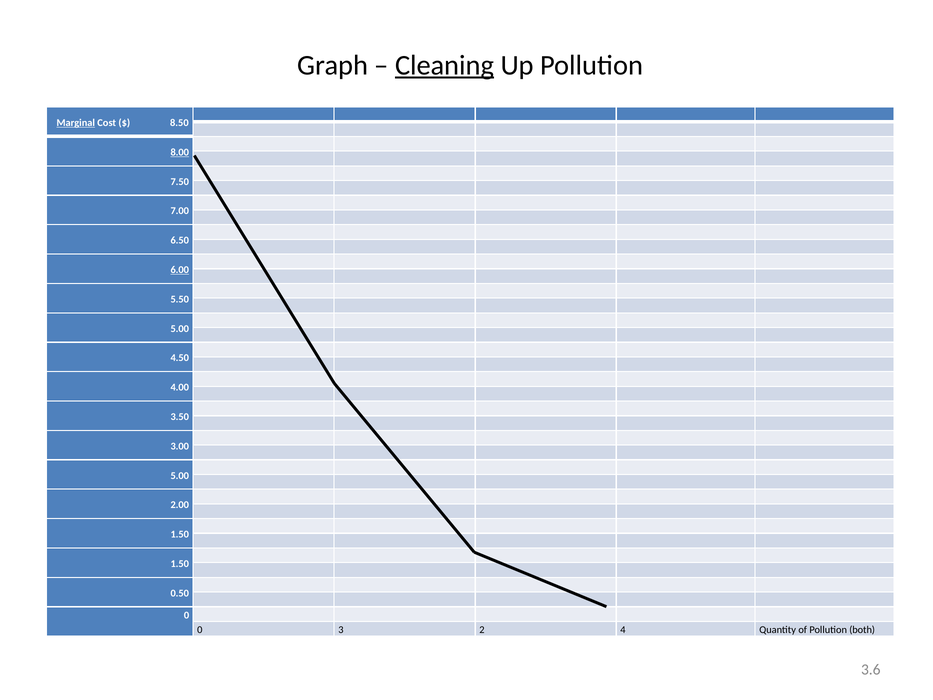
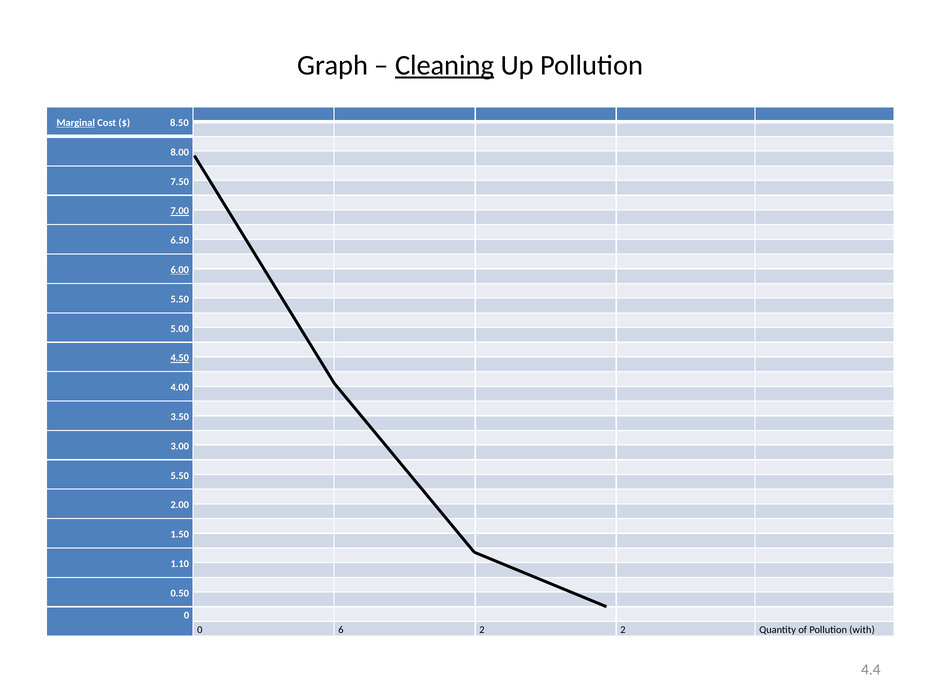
8.00 underline: present -> none (180, 152)
7.00 underline: none -> present (180, 211)
4.50 underline: none -> present (180, 358)
5.00: 5.00 -> 5.50 (180, 475)
1.50: 1.50 -> 1.10 (180, 564)
3: 3 -> 6 (341, 630)
2 4: 4 -> 2 (623, 630)
both: both -> with (862, 630)
3.6: 3.6 -> 4.4 (871, 670)
